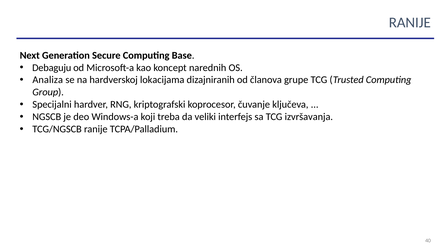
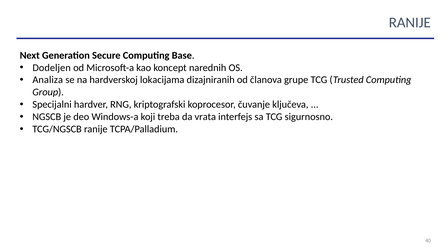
Debaguju: Debaguju -> Dodeljen (52, 68)
veliki: veliki -> vrata (205, 117)
izvršavanja: izvršavanja -> sigurnosno (309, 117)
